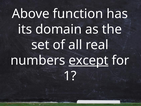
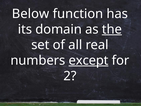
Above: Above -> Below (31, 14)
the underline: none -> present (112, 29)
1: 1 -> 2 (70, 76)
